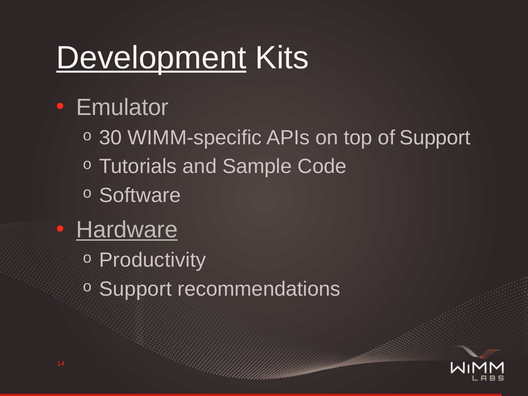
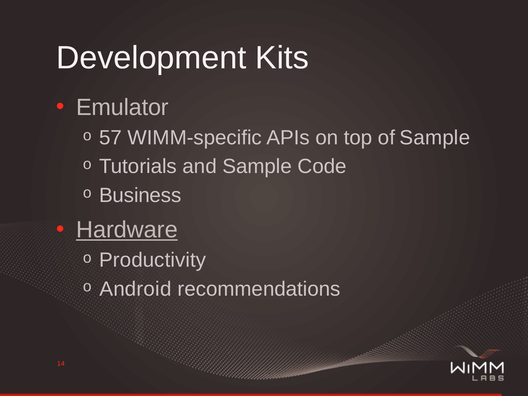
Development underline: present -> none (151, 58)
30: 30 -> 57 (111, 138)
of Support: Support -> Sample (435, 138)
Software: Software -> Business (140, 195)
Support: Support -> Android (135, 289)
